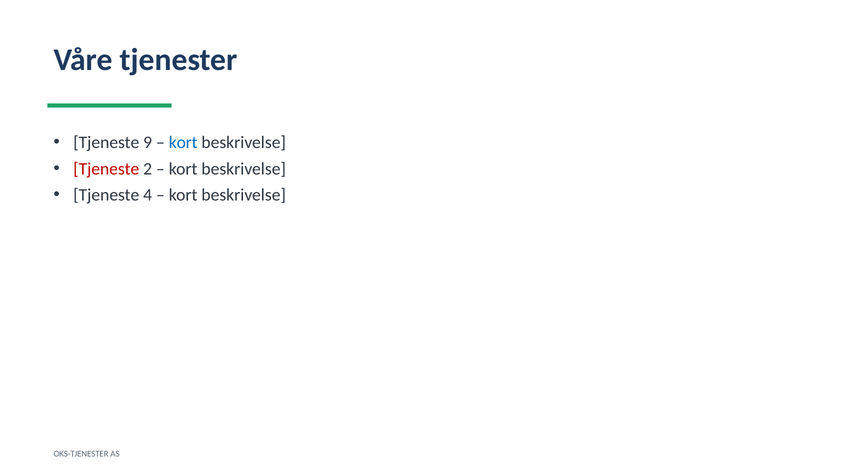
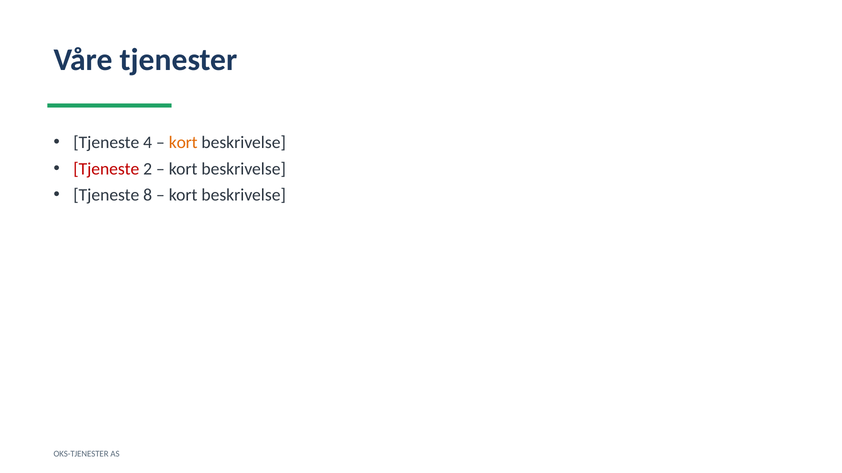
9: 9 -> 4 (148, 143)
kort colour: blue -> orange (183, 143)
4: 4 -> 8 (148, 195)
